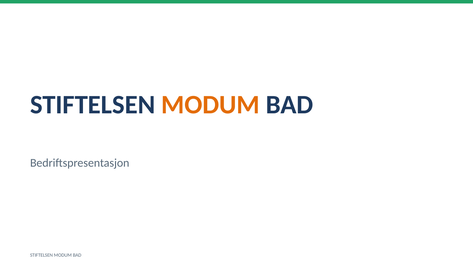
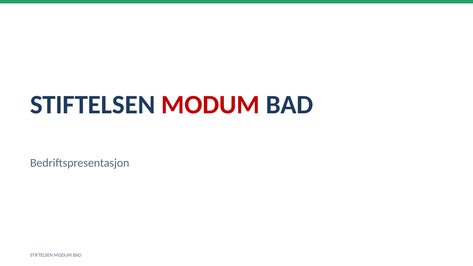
MODUM colour: orange -> red (211, 105)
